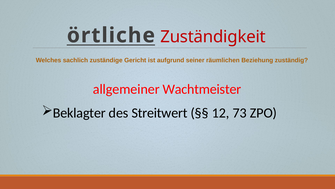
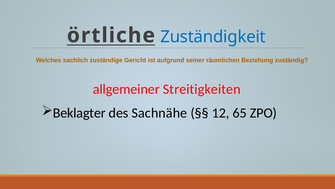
Zuständigkeit colour: red -> blue (213, 37)
Wachtmeister: Wachtmeister -> Streitigkeiten (202, 89)
Streitwert: Streitwert -> Sachnähe (159, 113)
73: 73 -> 65 (240, 113)
